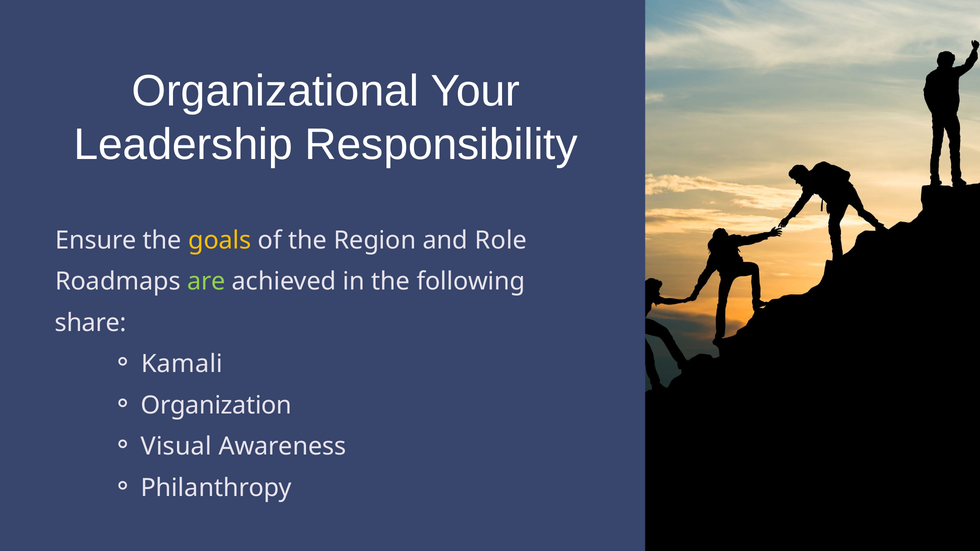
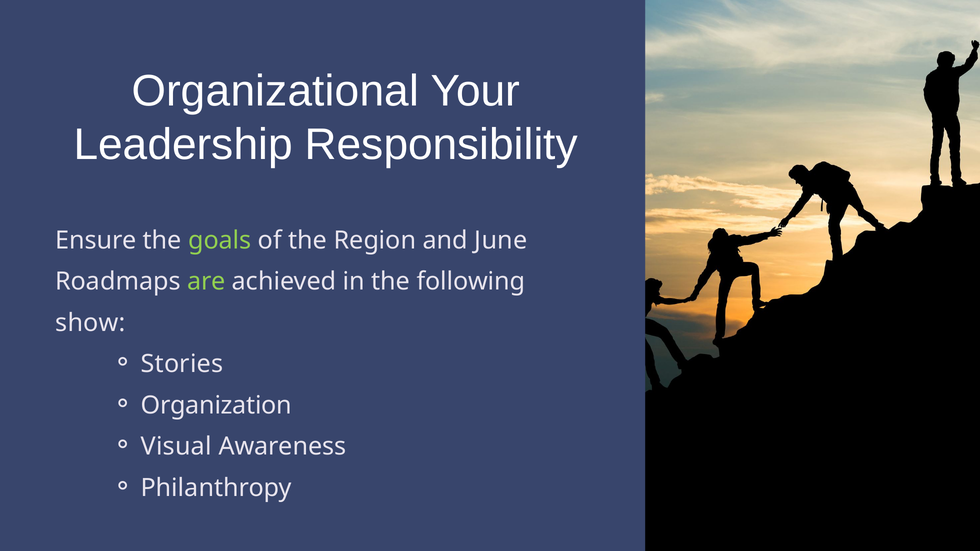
goals colour: yellow -> light green (220, 240)
Role: Role -> June (501, 240)
share: share -> show (90, 323)
Kamali: Kamali -> Stories (182, 364)
